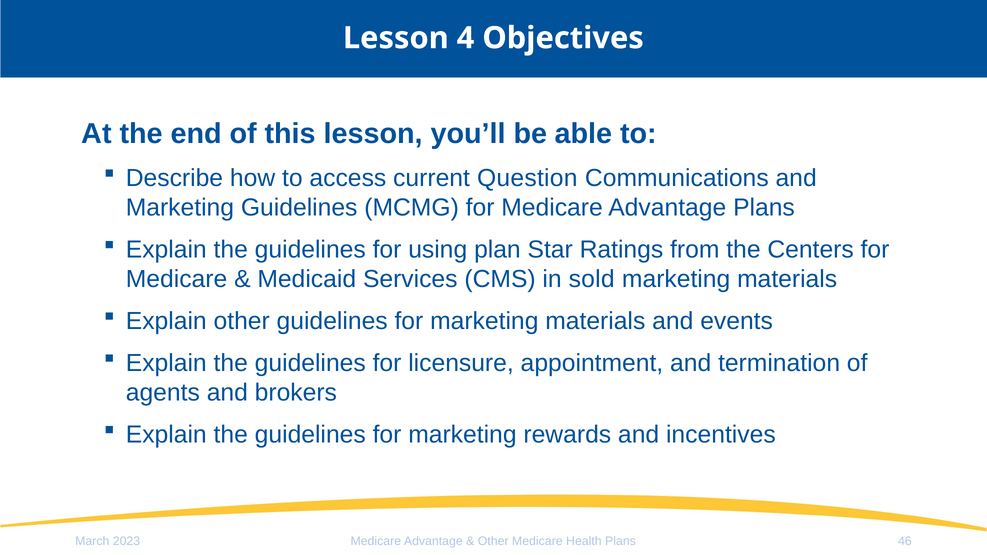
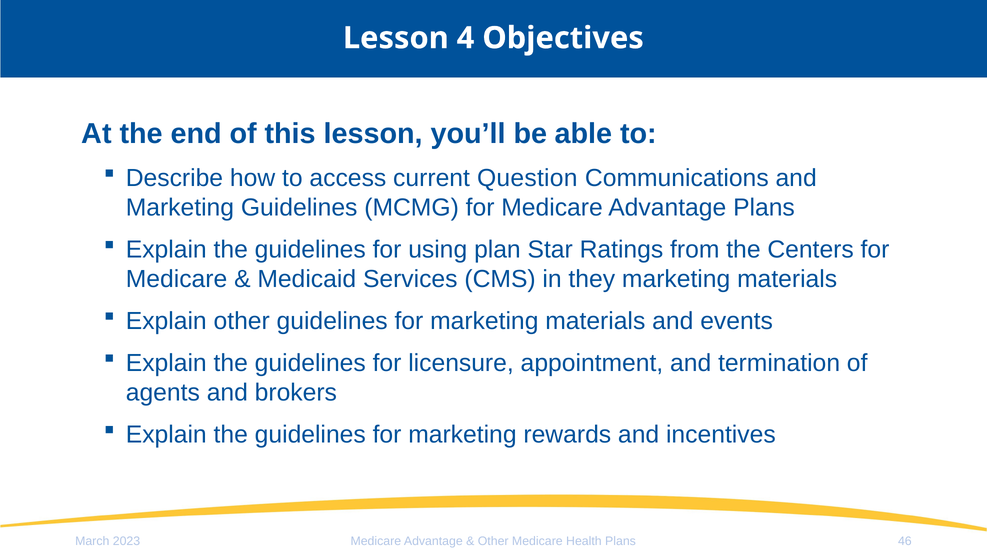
sold: sold -> they (592, 279)
